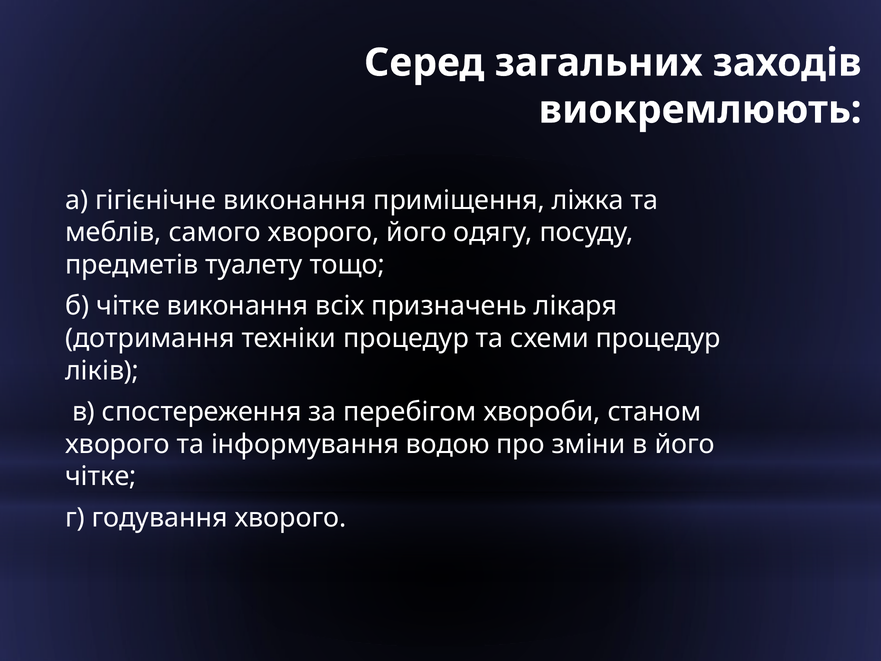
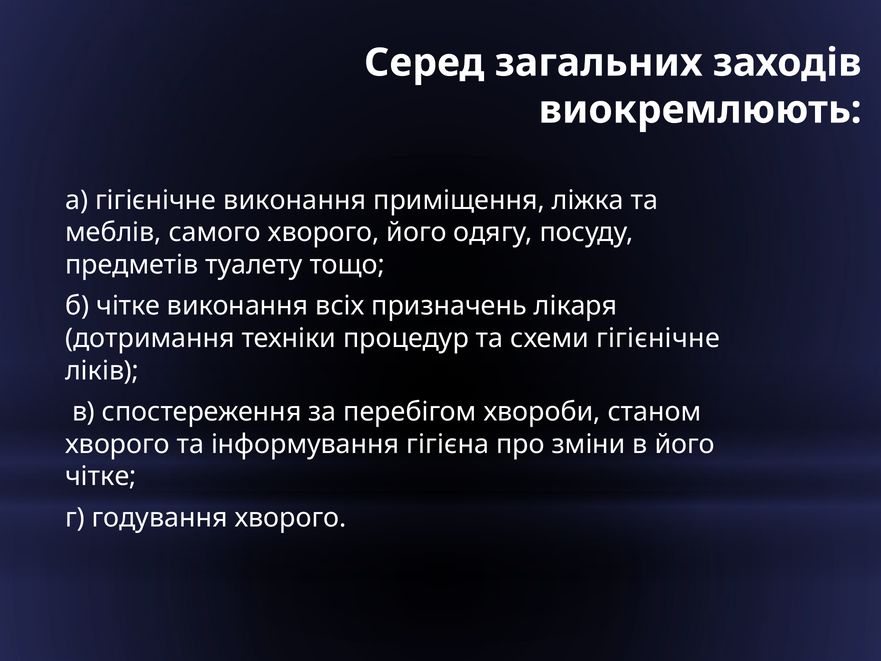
схеми процедур: процедур -> гігієнічне (658, 338)
водою: водою -> гігієна (448, 444)
